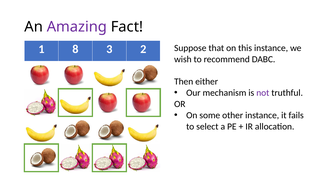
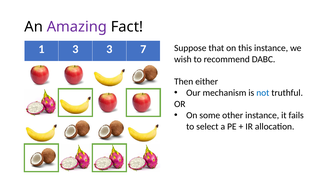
1 8: 8 -> 3 (75, 49)
2: 2 -> 7 (143, 49)
not colour: purple -> blue (263, 93)
